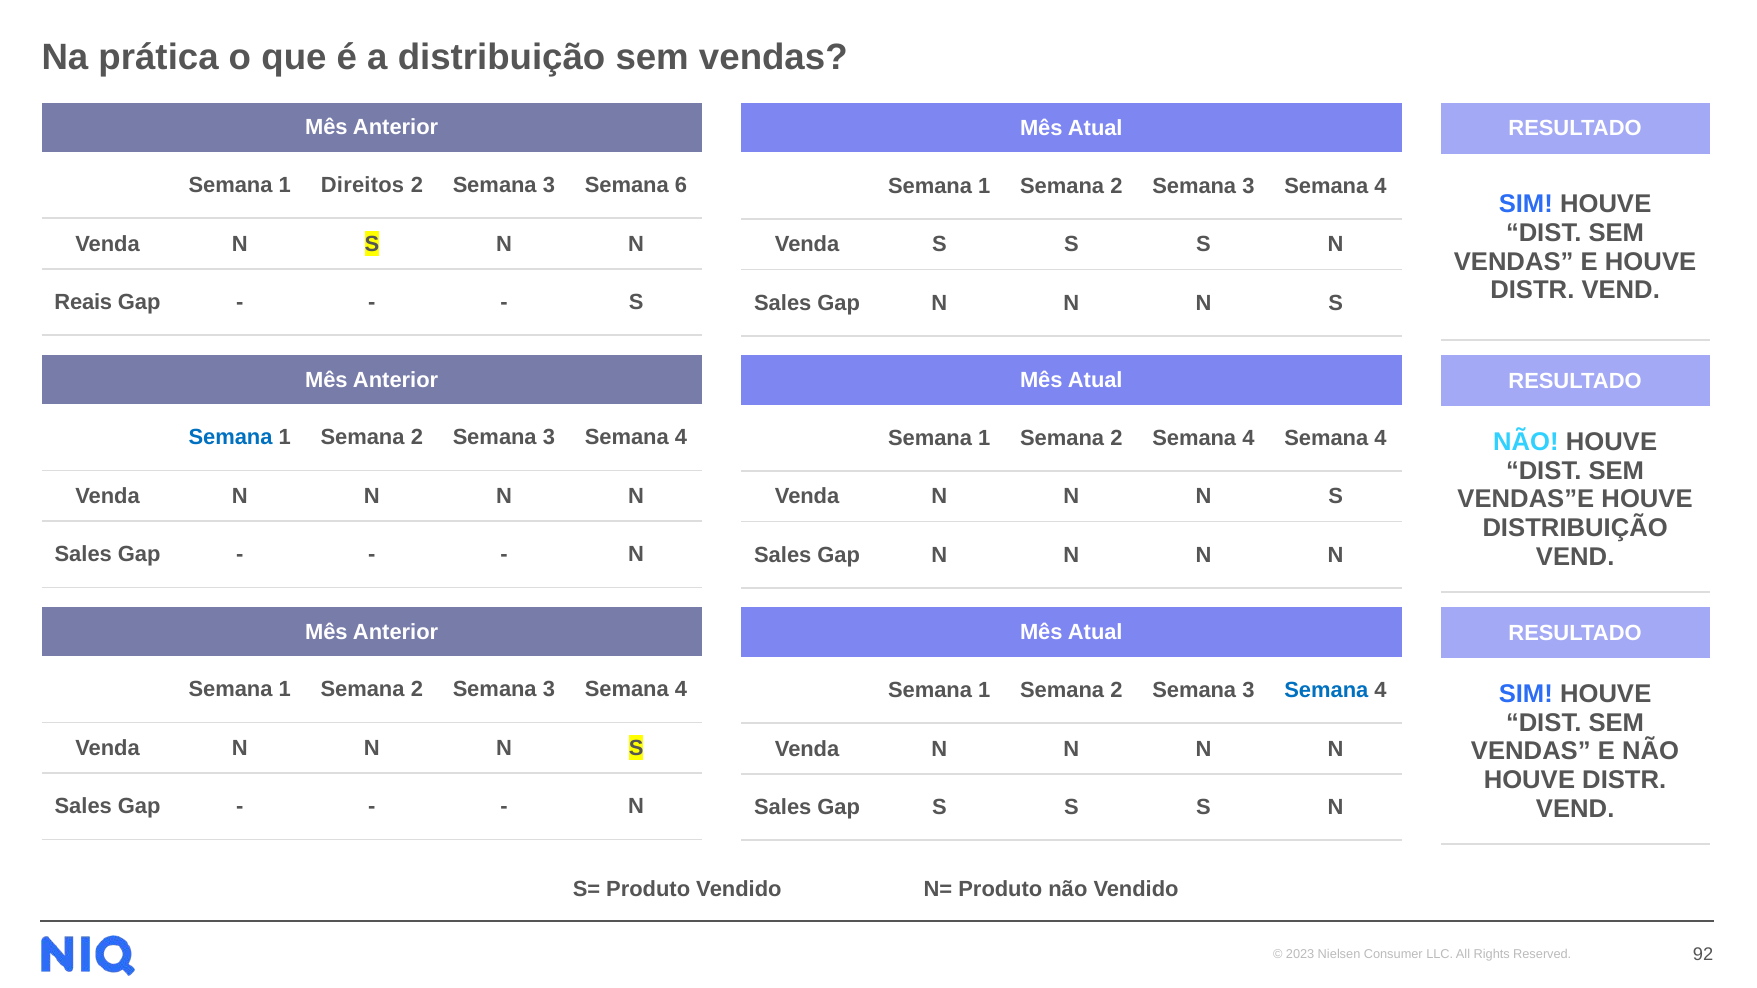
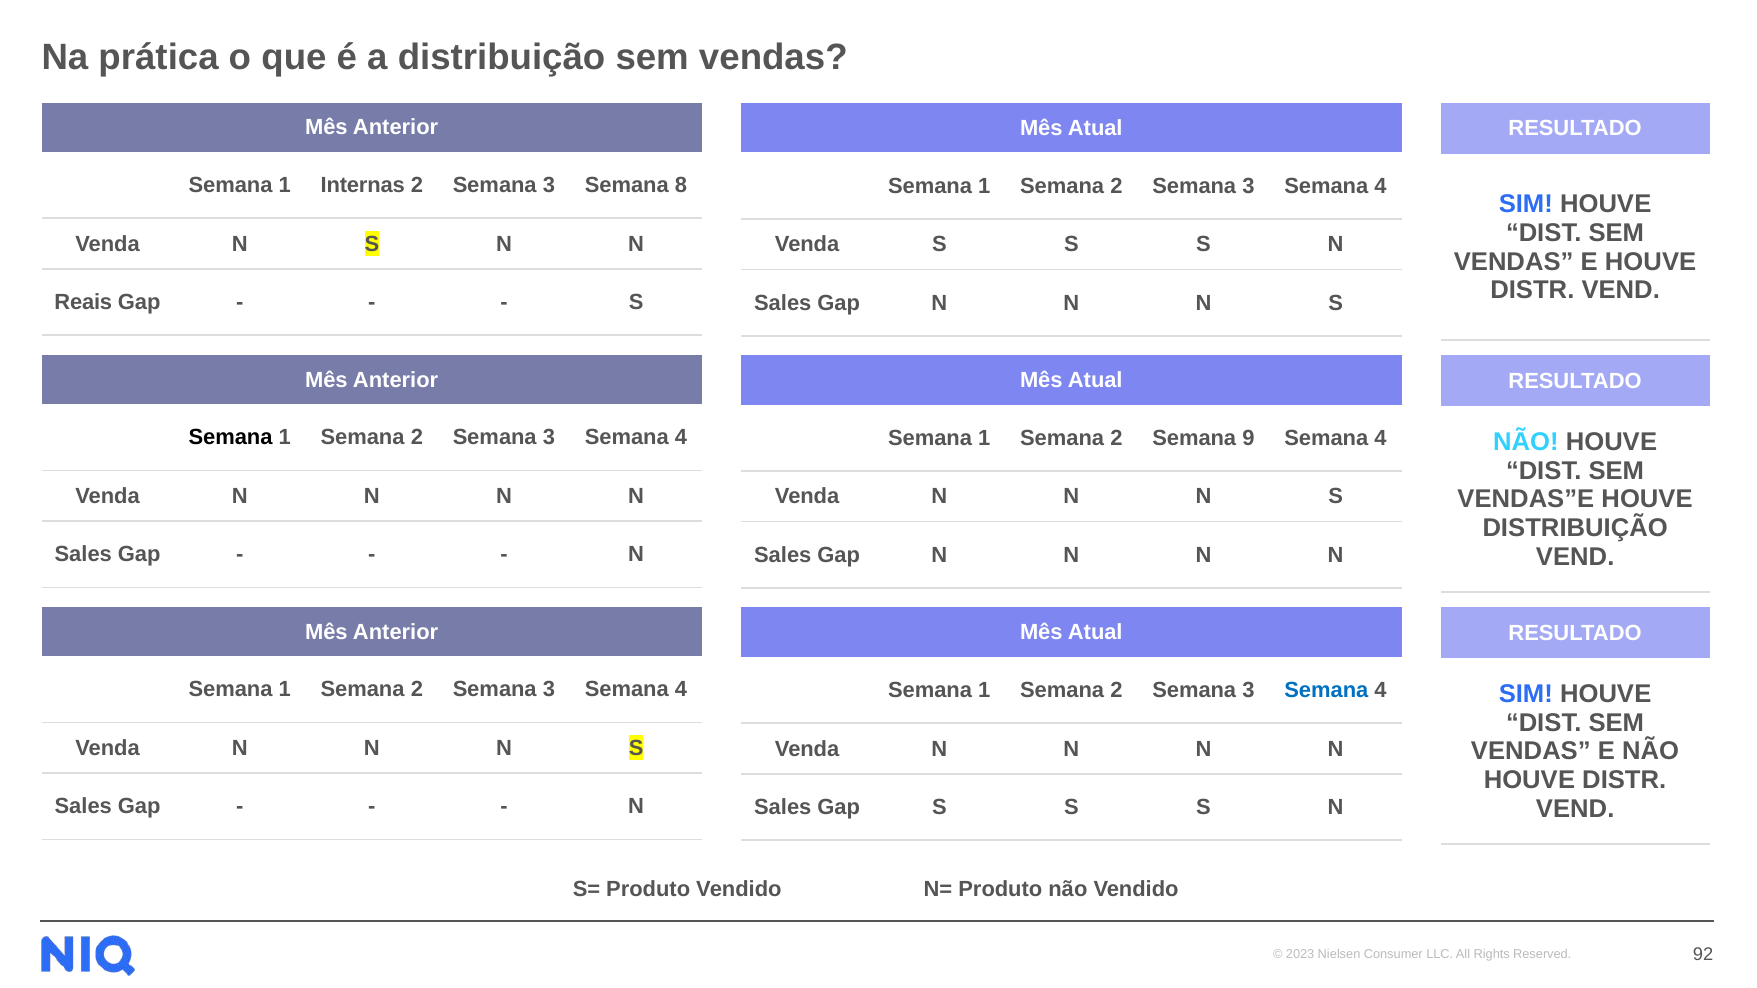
Direitos: Direitos -> Internas (363, 185)
6: 6 -> 8 (681, 185)
Semana colour: blue -> black (231, 438)
2 Semana 4: 4 -> 9 (1249, 438)
